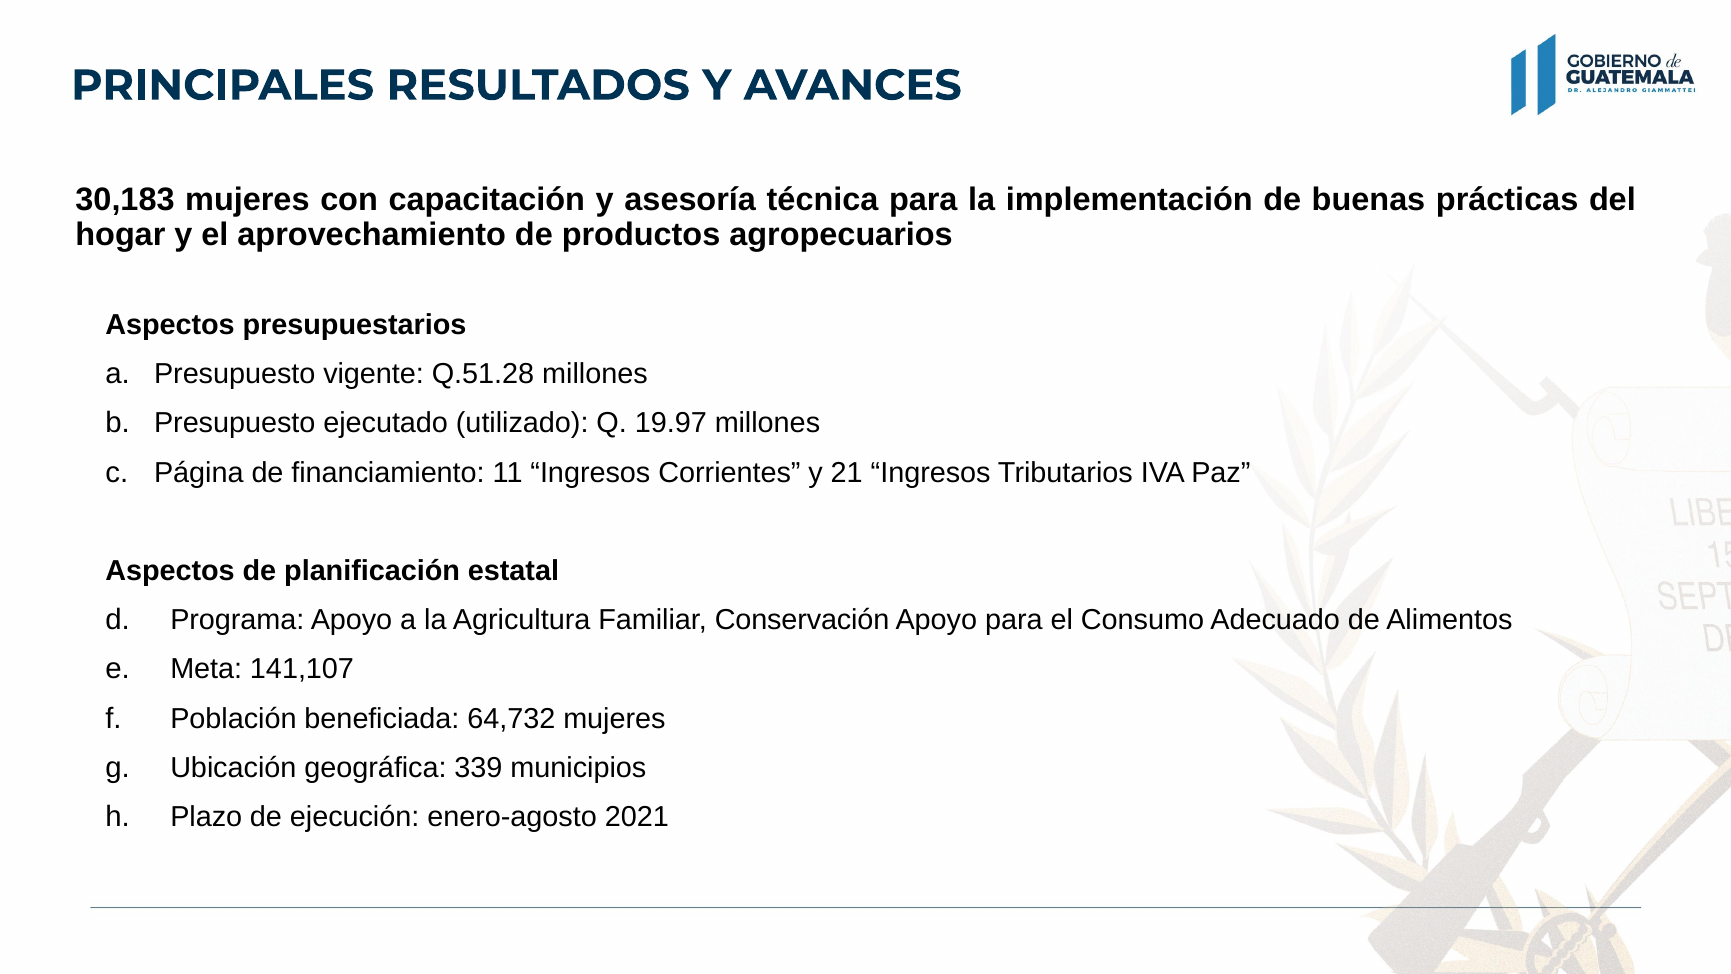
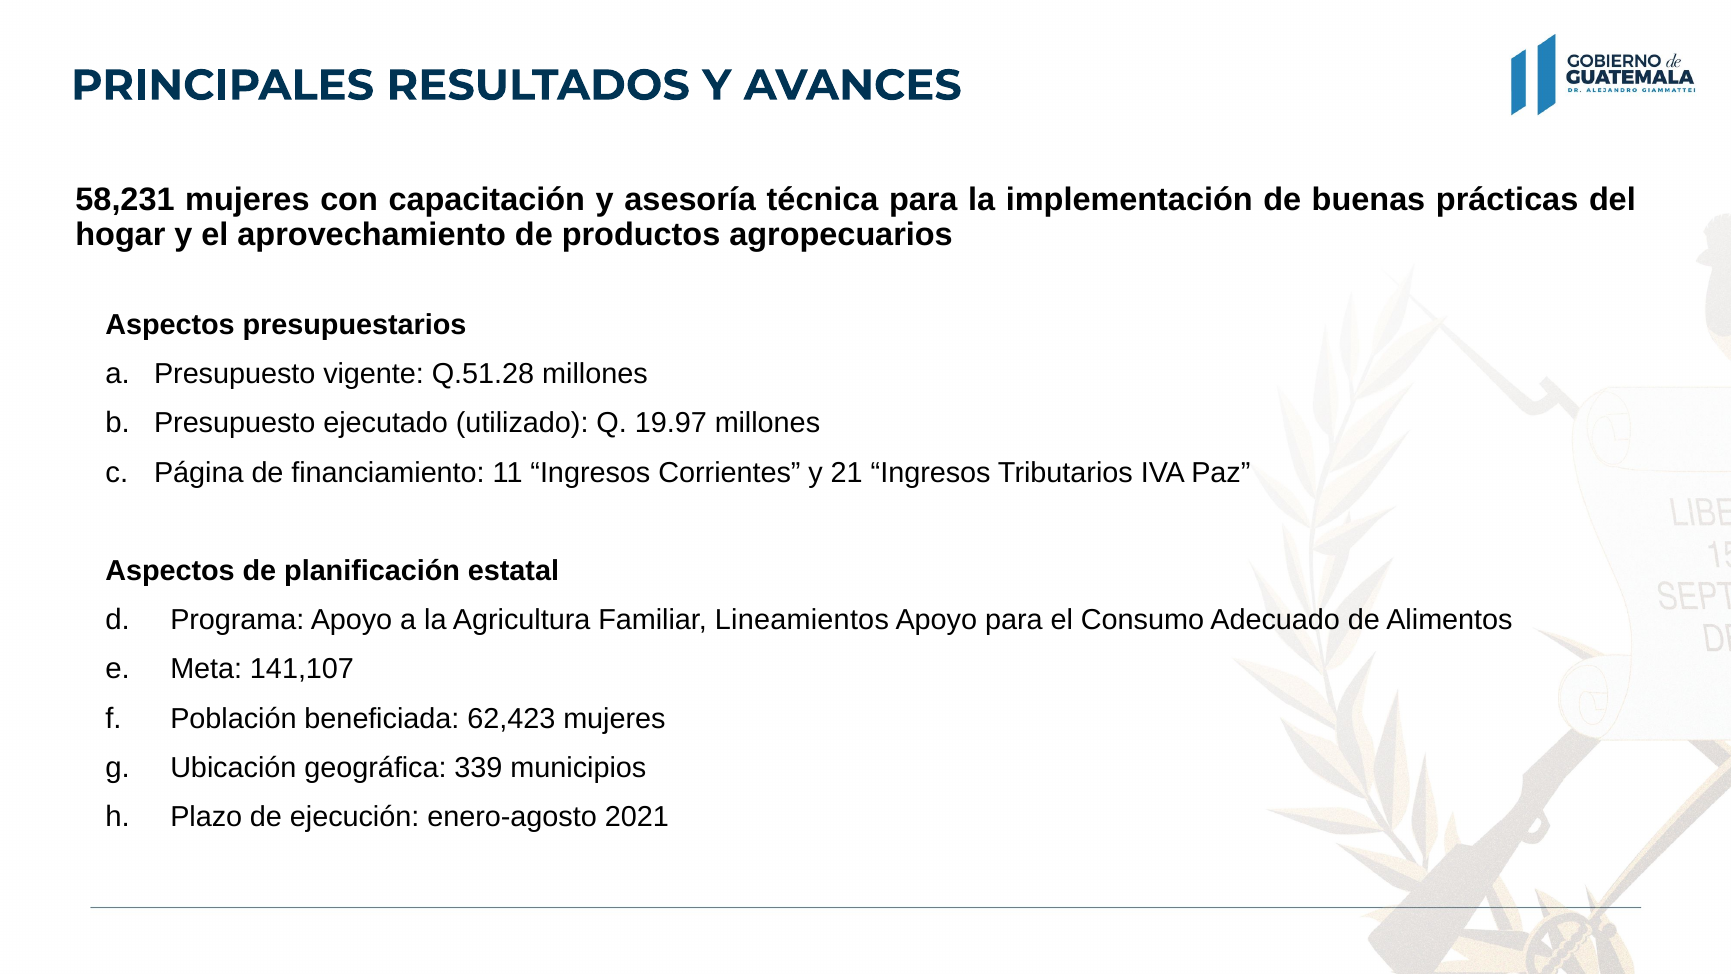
30,183: 30,183 -> 58,231 (125, 200)
Conservación: Conservación -> Lineamientos (802, 620)
64,732: 64,732 -> 62,423 (511, 718)
